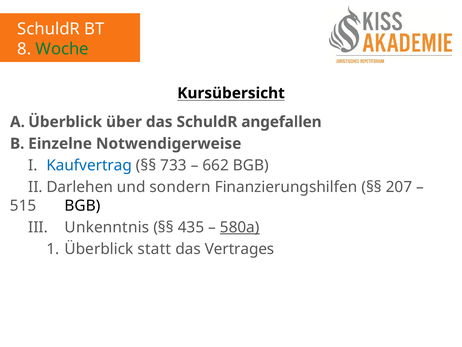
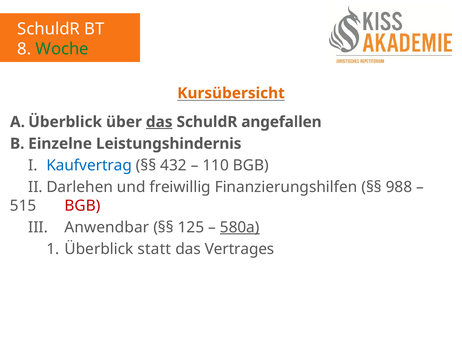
Kursübersicht colour: black -> orange (231, 93)
das underline: none -> present (159, 122)
Notwendigerweise: Notwendigerweise -> Leistungshindernis (169, 143)
733: 733 -> 432 (174, 165)
662: 662 -> 110 (216, 165)
sondern: sondern -> freiwillig (180, 187)
207: 207 -> 988 (399, 187)
BGB colour: black -> red (83, 205)
Unkenntnis: Unkenntnis -> Anwendbar (107, 227)
435: 435 -> 125 (191, 227)
